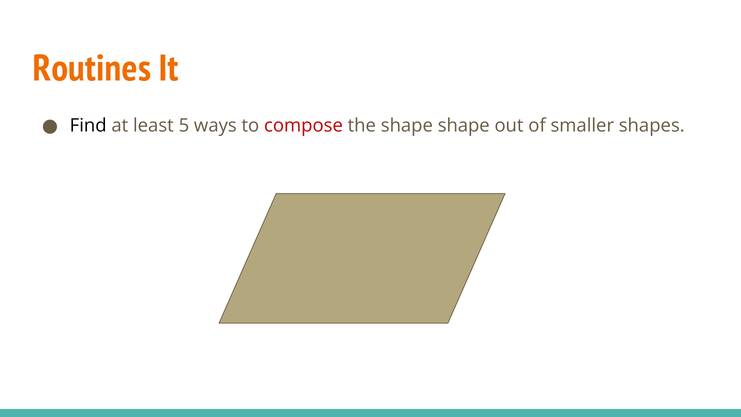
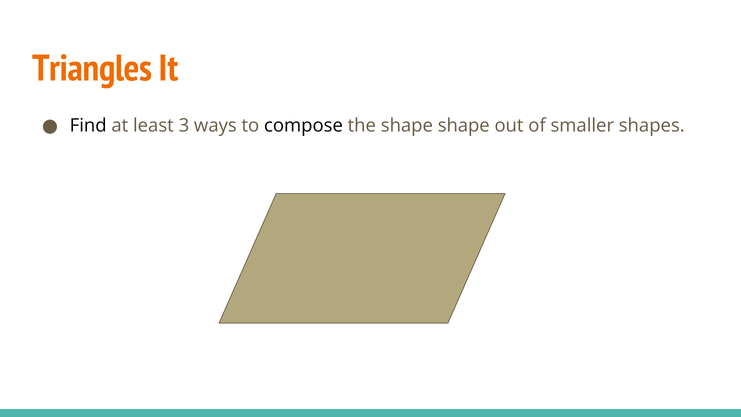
Routines: Routines -> Triangles (92, 68)
5: 5 -> 3 (184, 126)
compose colour: red -> black (303, 126)
